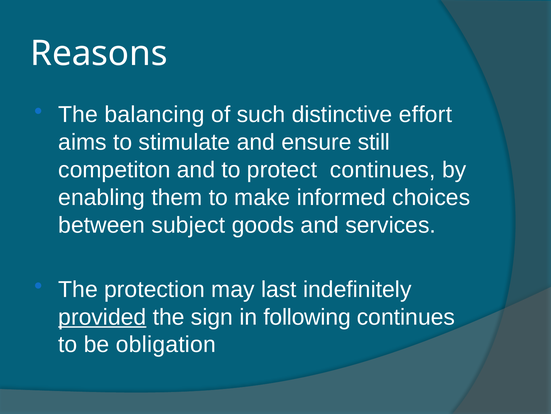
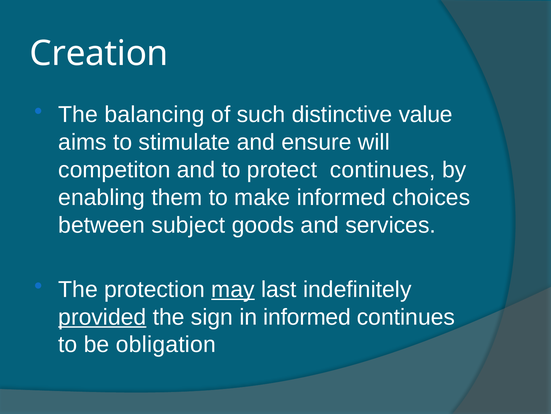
Reasons: Reasons -> Creation (99, 53)
effort: effort -> value (426, 115)
still: still -> will (374, 142)
may underline: none -> present (233, 289)
in following: following -> informed (307, 317)
